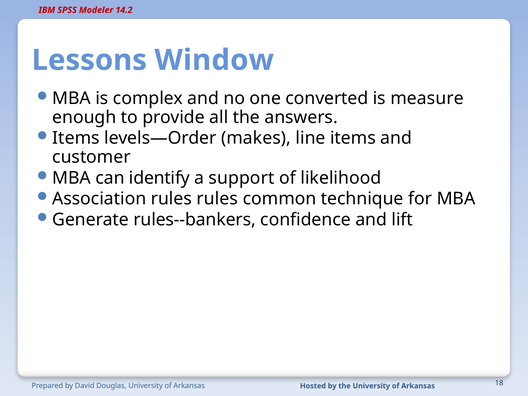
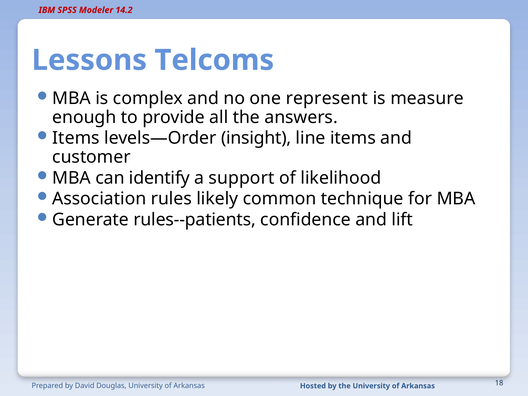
Window: Window -> Telcoms (214, 60)
converted: converted -> represent (327, 98)
makes: makes -> insight (256, 138)
rules rules: rules -> likely (217, 199)
rules--bankers: rules--bankers -> rules--patients (195, 220)
